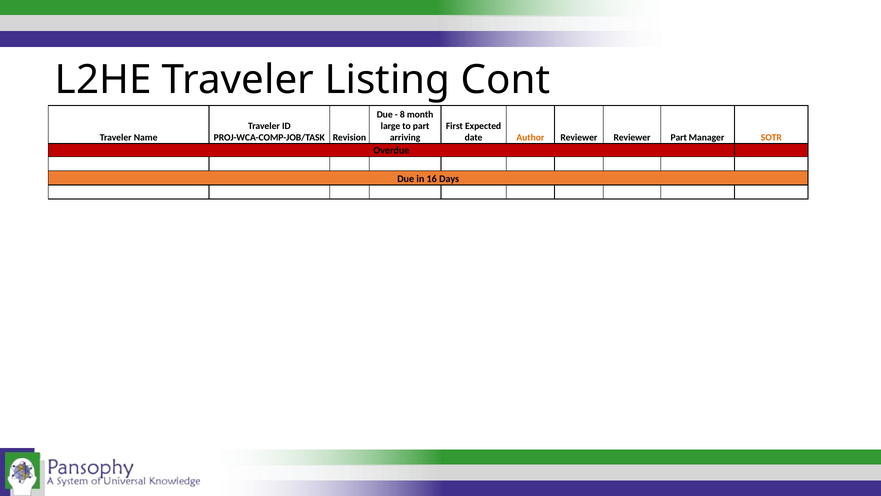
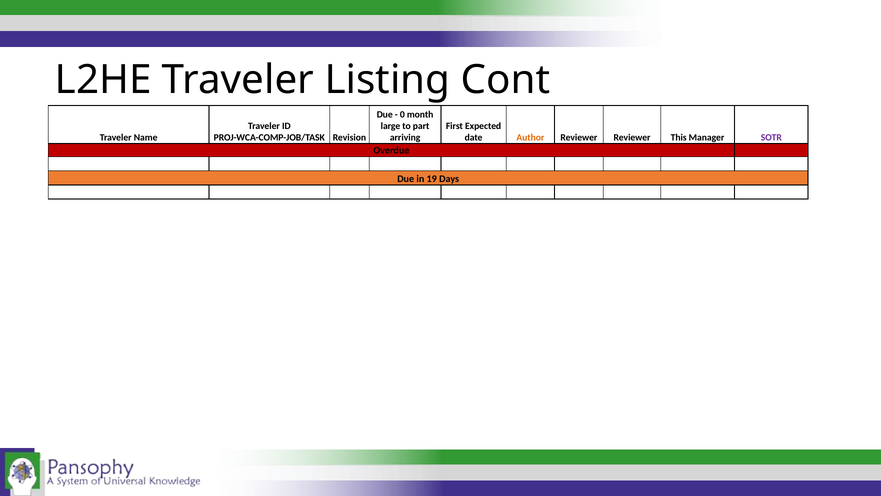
8: 8 -> 0 (402, 114)
Reviewer Part: Part -> This (679, 138)
SOTR colour: orange -> purple (771, 138)
16: 16 -> 19 (432, 179)
